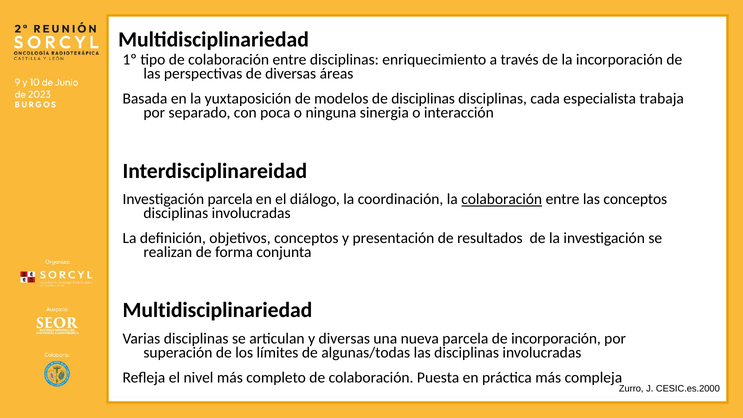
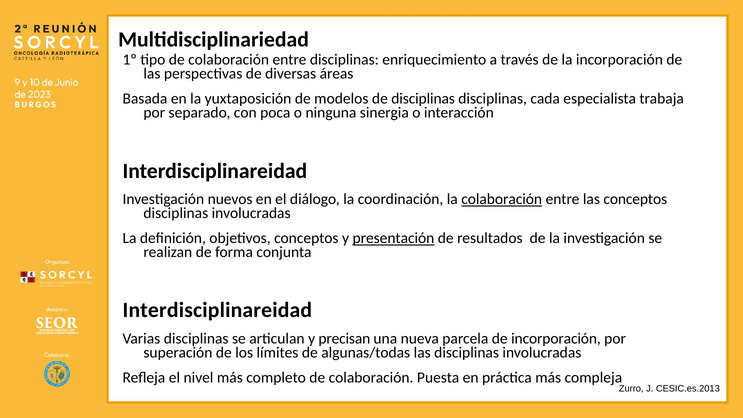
Investigación parcela: parcela -> nuevos (230, 199)
presentación underline: none -> present (393, 238)
Multidisciplinariedad: Multidisciplinariedad -> Interdisciplinareidad (217, 310)
y diversas: diversas -> precisan (344, 338)
CESIC.es.2000: CESIC.es.2000 -> CESIC.es.2013 (688, 389)
